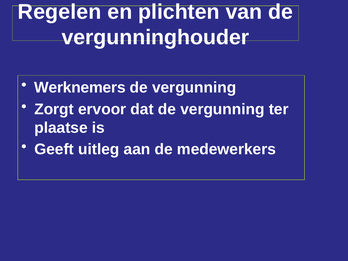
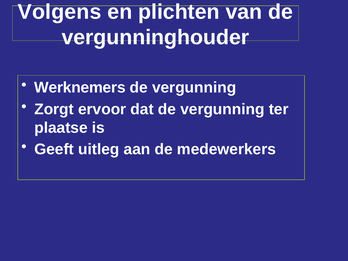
Regelen: Regelen -> Volgens (60, 12)
